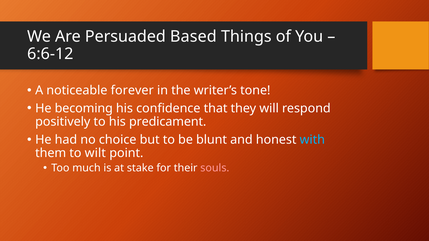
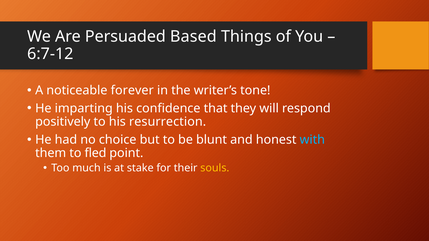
6:6-12: 6:6-12 -> 6:7-12 (50, 54)
becoming: becoming -> imparting (84, 108)
predicament: predicament -> resurrection (168, 122)
wilt: wilt -> fled (95, 153)
souls colour: pink -> yellow (215, 168)
